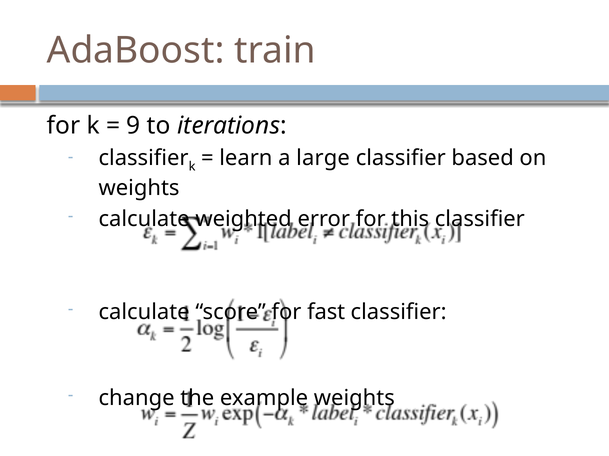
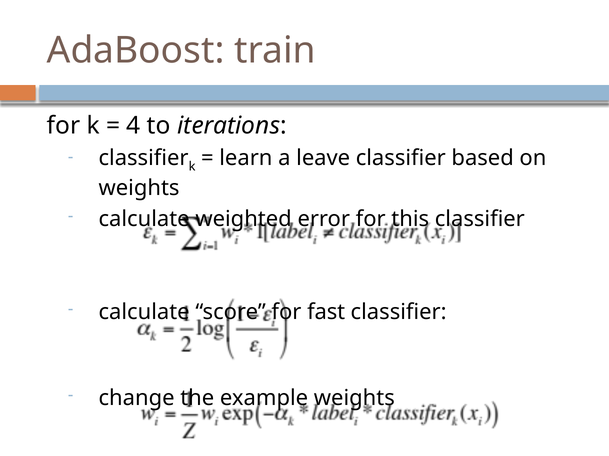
9: 9 -> 4 (134, 126)
large: large -> leave (323, 158)
